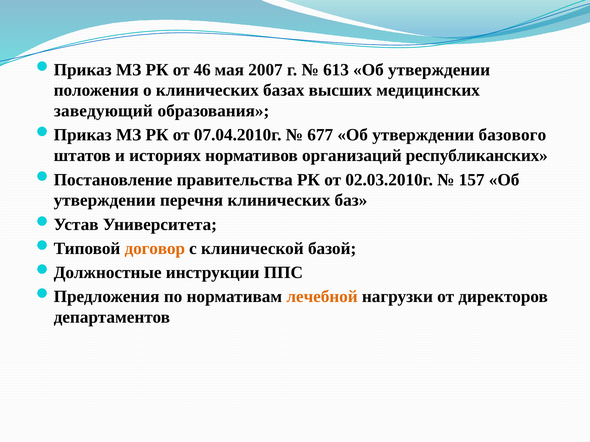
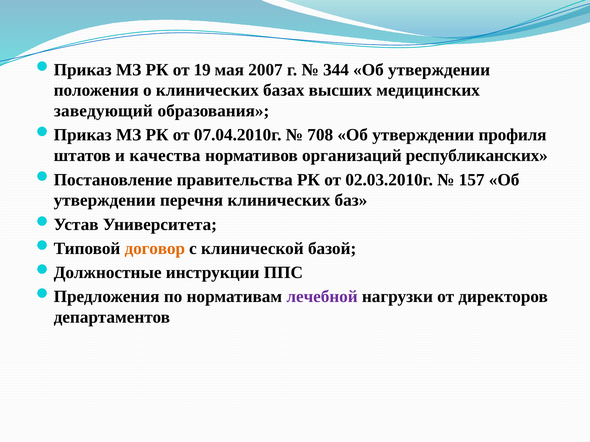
46: 46 -> 19 (202, 70)
613: 613 -> 344 (336, 70)
677: 677 -> 708 (320, 135)
базового: базового -> профиля (513, 135)
историях: историях -> качества (165, 156)
лечебной colour: orange -> purple (322, 297)
